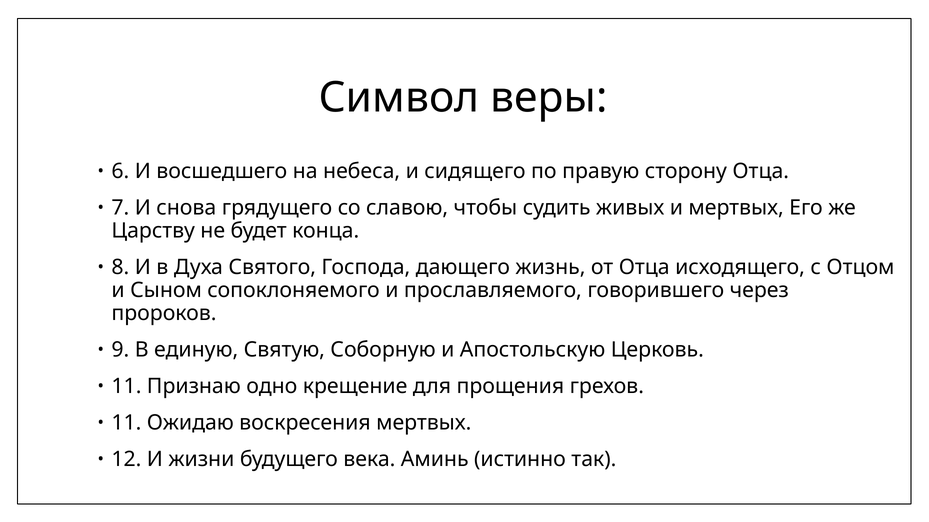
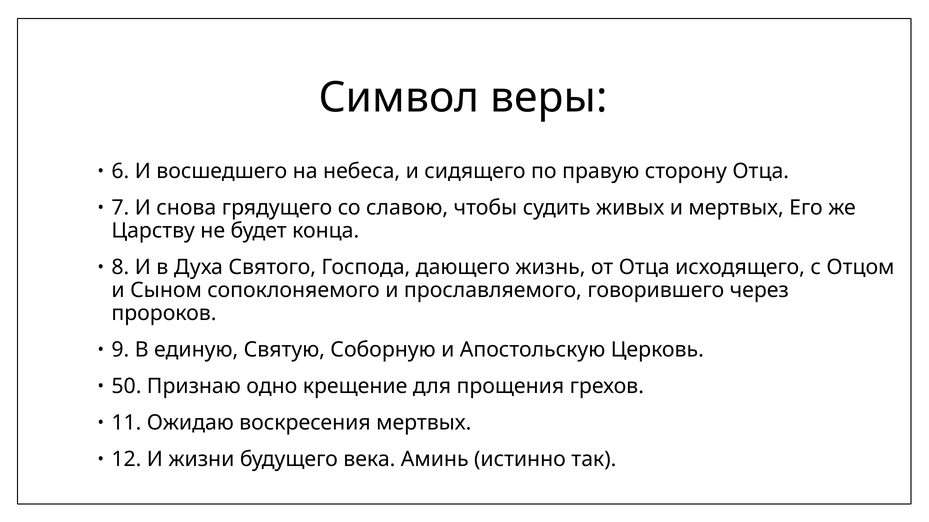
11: 11 -> 50 (126, 387)
